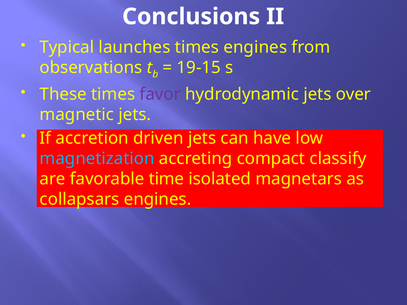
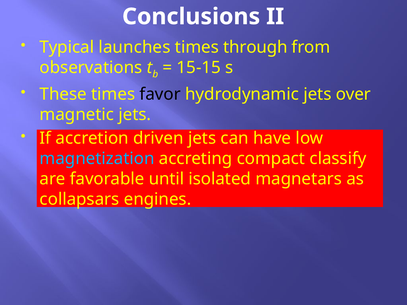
times engines: engines -> through (255, 47)
19-15: 19-15 -> 15-15 (199, 68)
favor colour: purple -> black (160, 94)
time: time -> until (166, 179)
